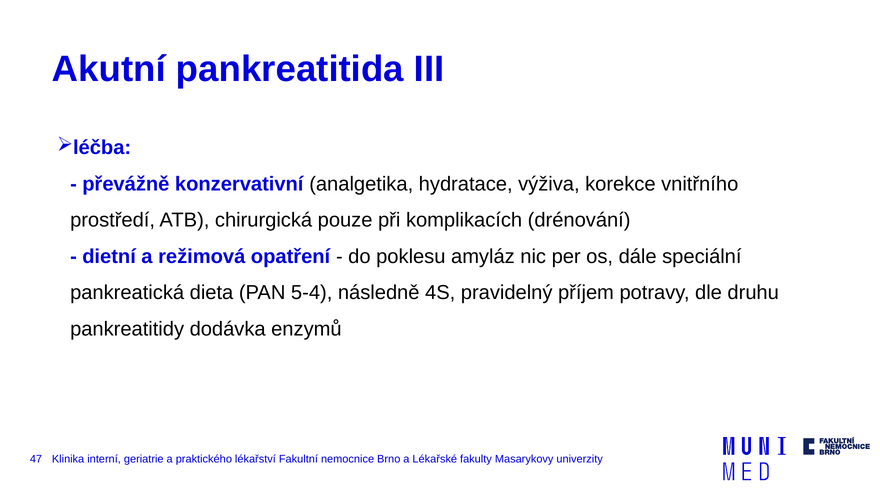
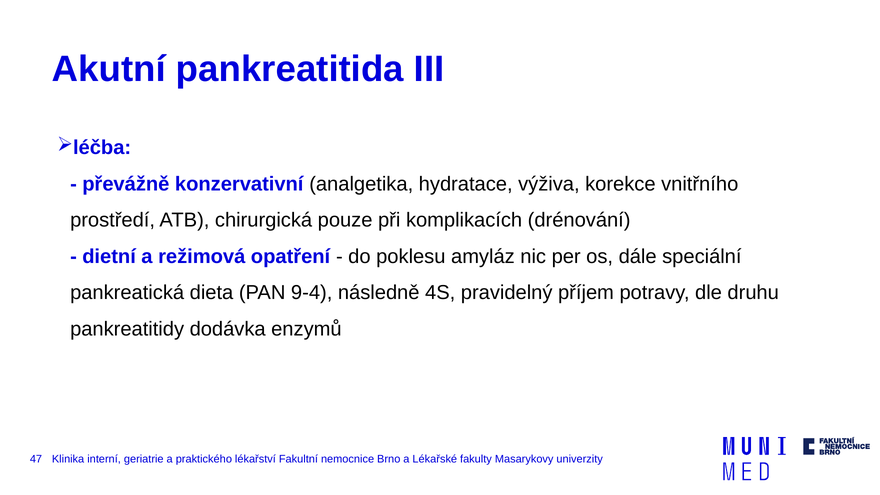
5-4: 5-4 -> 9-4 (312, 293)
